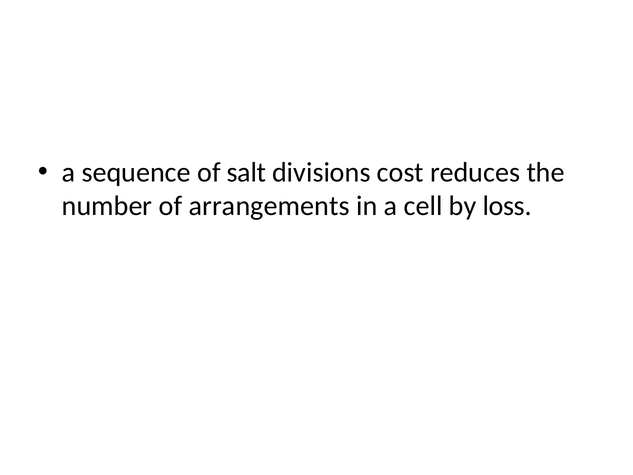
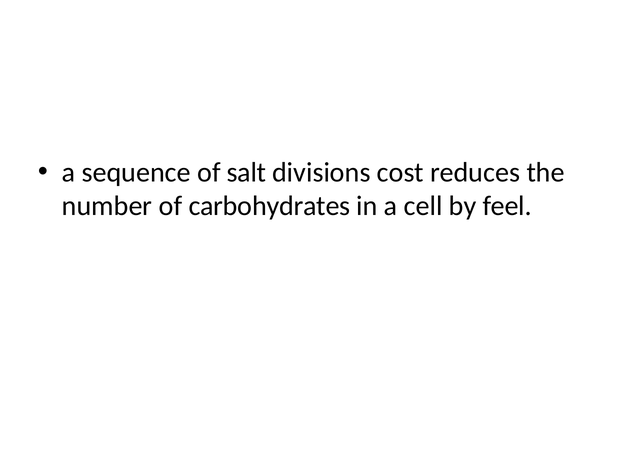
arrangements: arrangements -> carbohydrates (269, 206)
loss: loss -> feel (507, 206)
